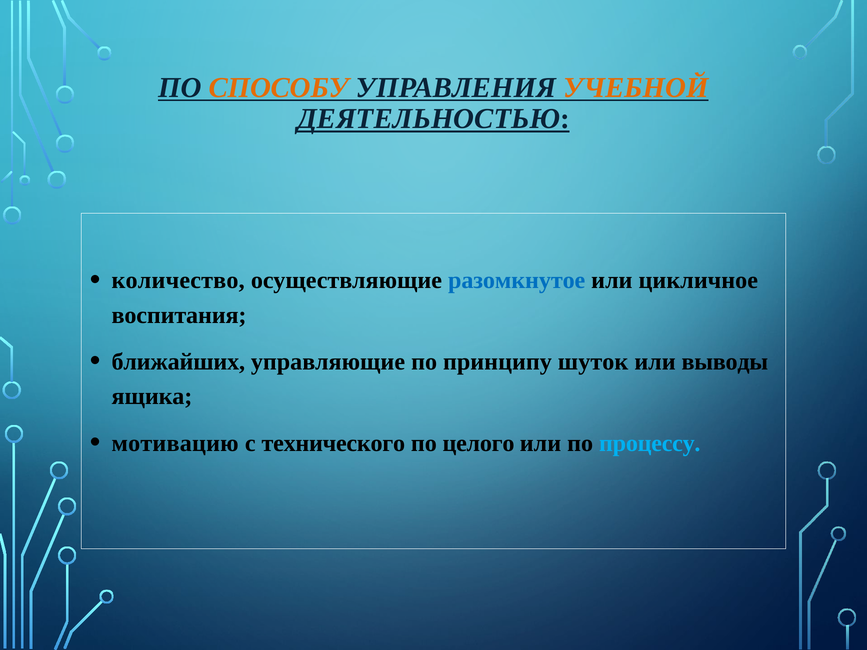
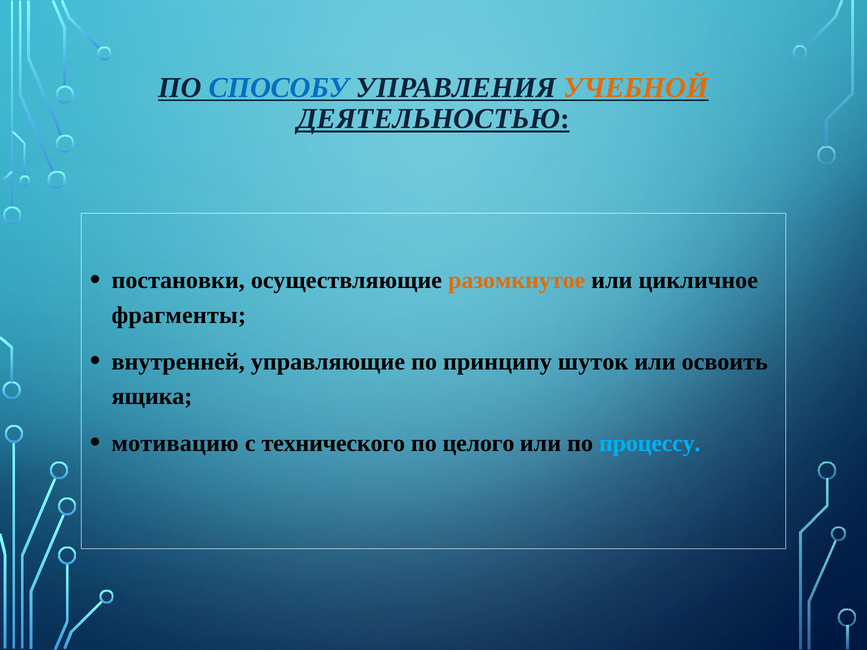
СПОСОБУ colour: orange -> blue (279, 88)
количество: количество -> постановки (178, 281)
разомкнутое colour: blue -> orange (517, 281)
воспитания: воспитания -> фрагменты (179, 315)
ближайших: ближайших -> внутренней (178, 362)
выводы: выводы -> освоить (725, 362)
